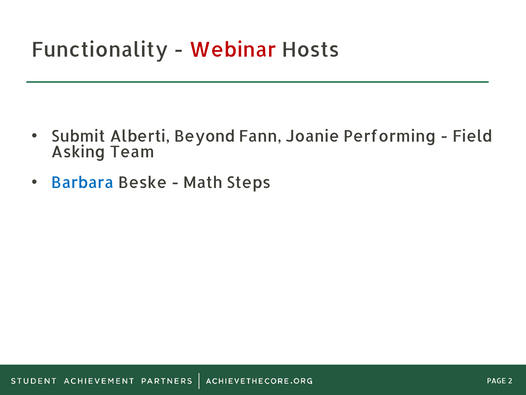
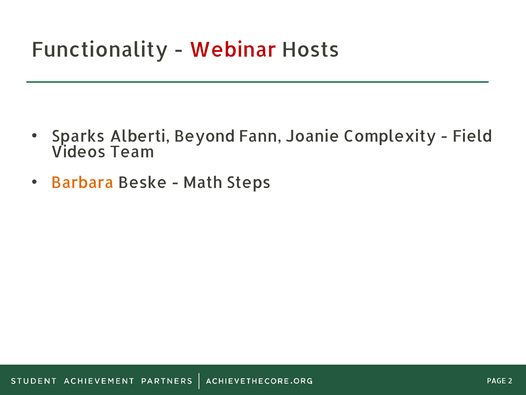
Submit: Submit -> Sparks (78, 136)
Performing: Performing -> Complexity (390, 136)
Asking: Asking -> Videos (79, 152)
Barbara colour: blue -> orange (83, 183)
